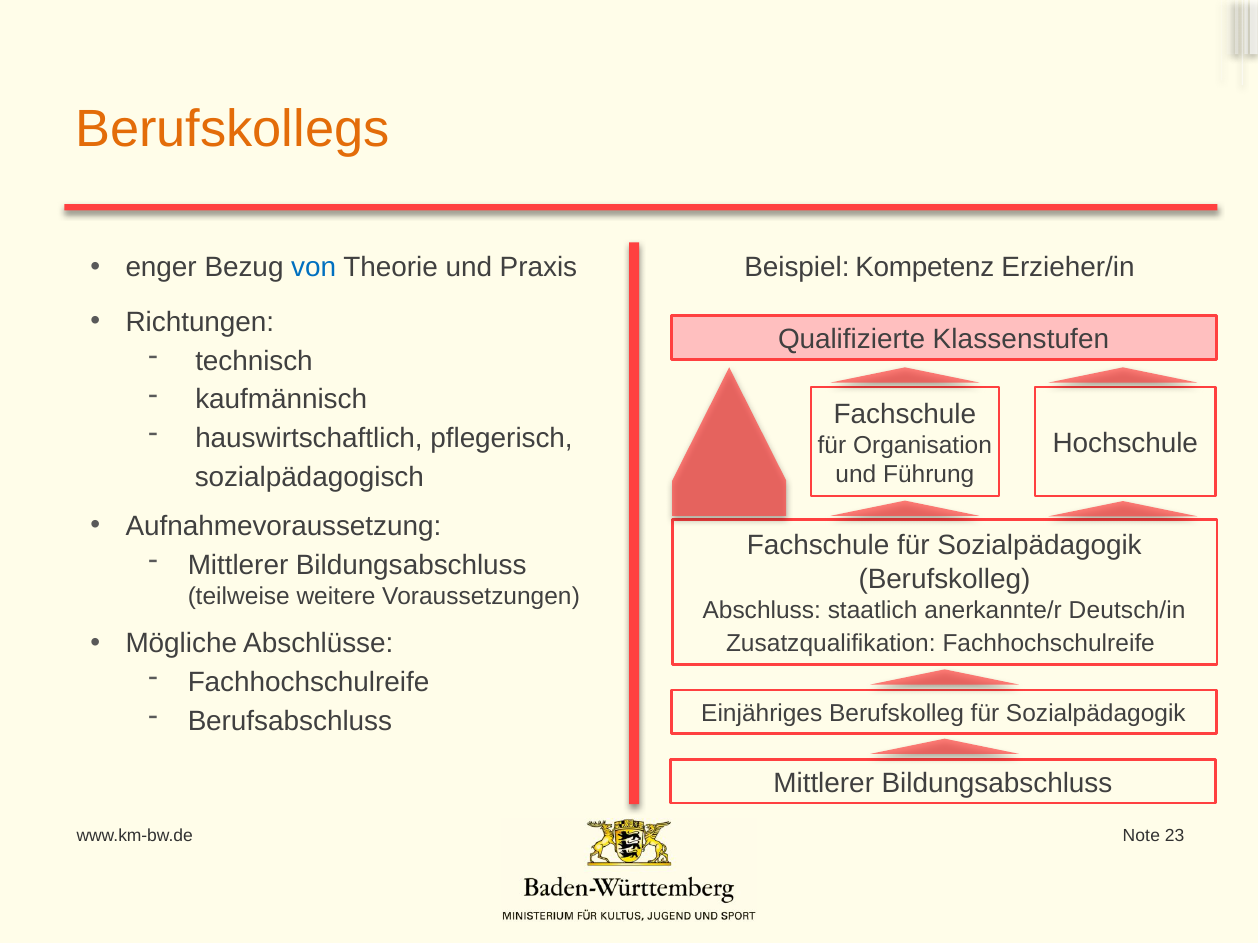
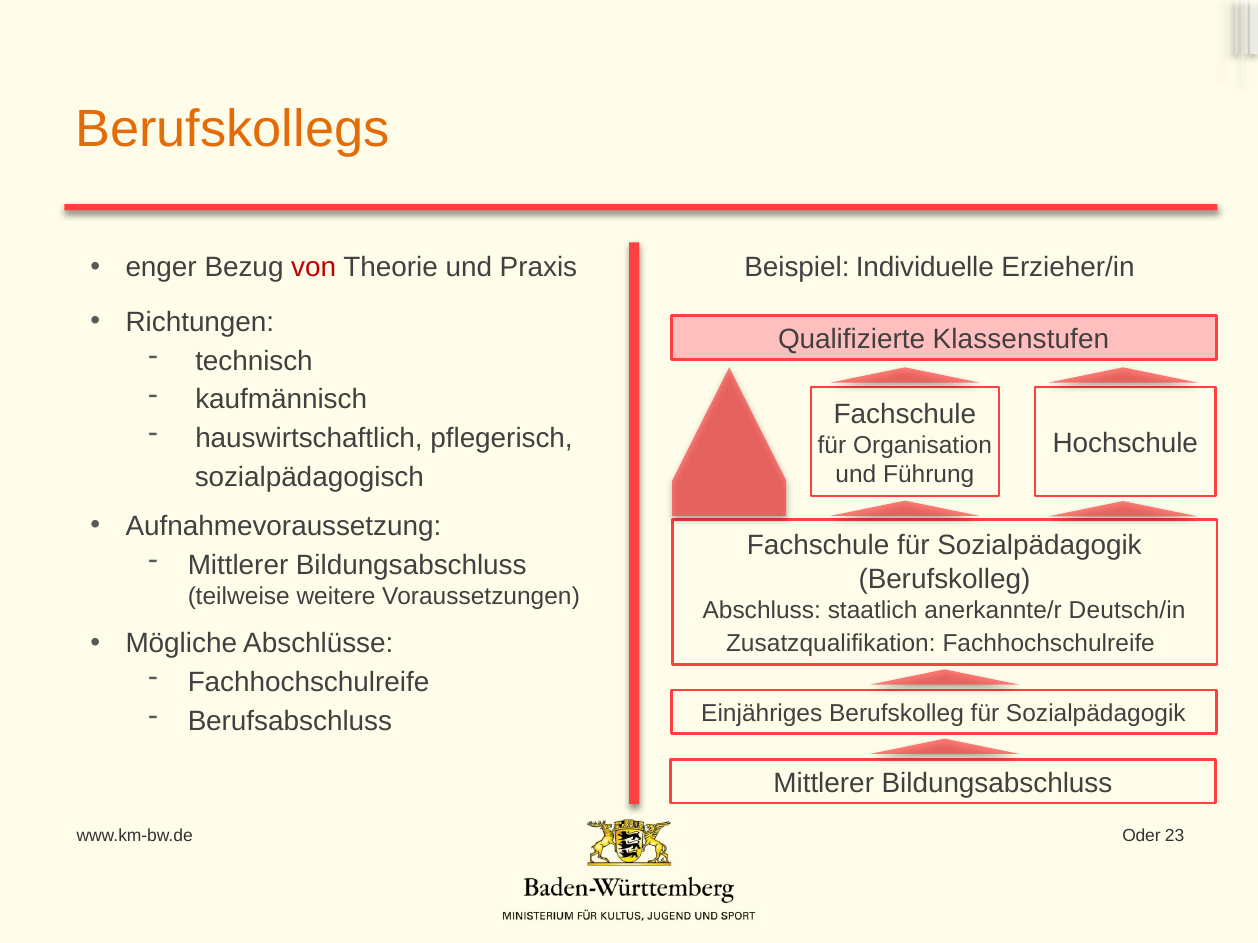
von colour: blue -> red (314, 268)
Kompetenz: Kompetenz -> Individuelle (925, 267)
Note: Note -> Oder (1141, 836)
